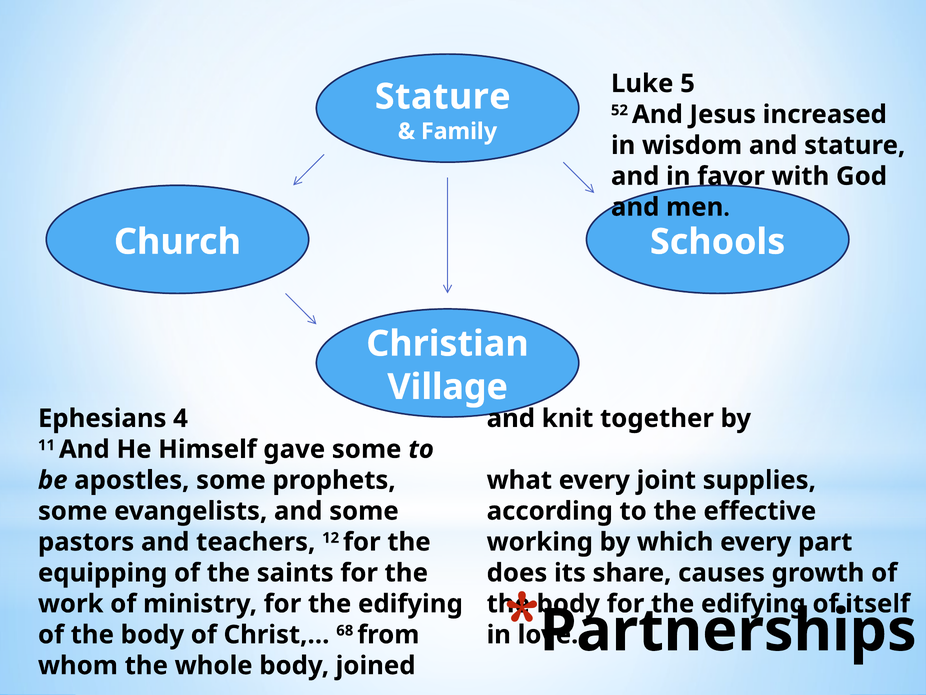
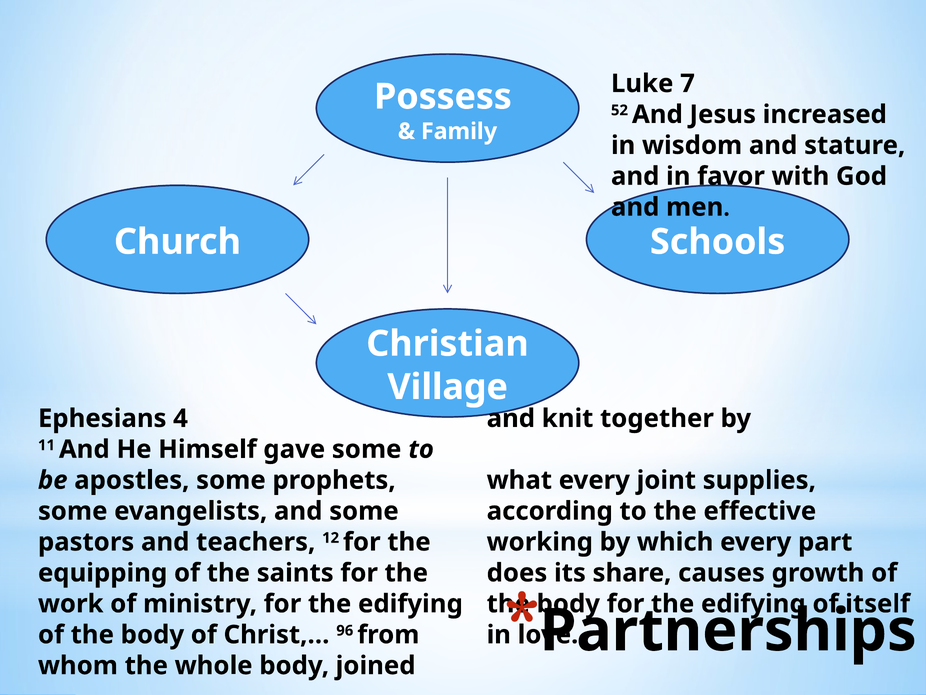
5: 5 -> 7 (687, 84)
Stature: Stature -> Possess (443, 97)
68: 68 -> 96 (345, 630)
